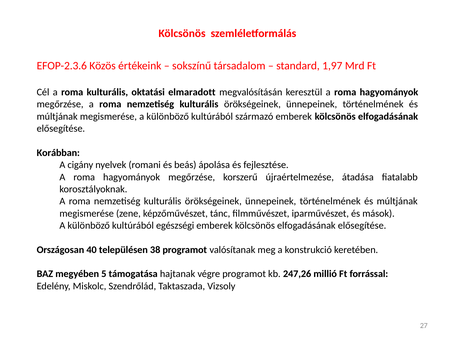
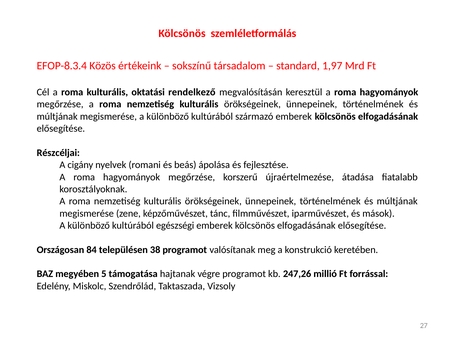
EFOP-2.3.6: EFOP-2.3.6 -> EFOP-8.3.4 (62, 66)
elmaradott: elmaradott -> rendelkező (192, 92)
Korábban: Korábban -> Részcéljai (58, 153)
40: 40 -> 84 (92, 250)
